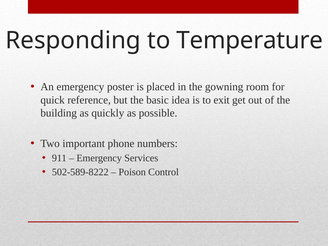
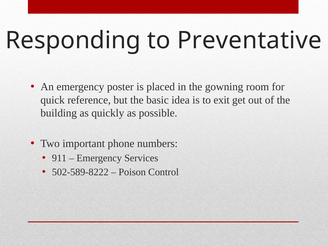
Temperature: Temperature -> Preventative (249, 40)
